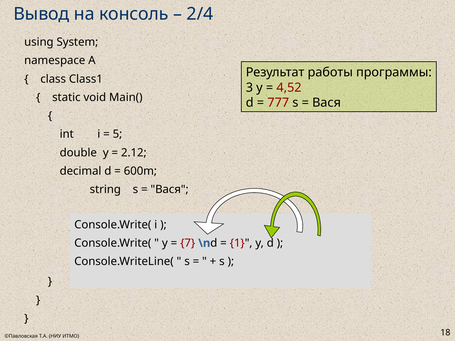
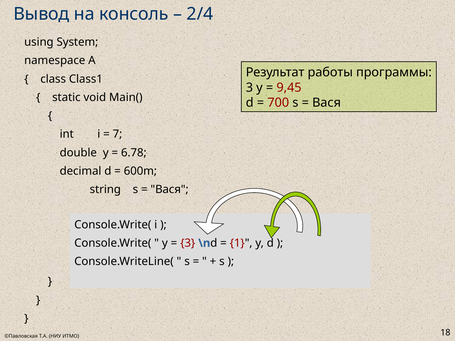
4,52: 4,52 -> 9,45 (289, 88)
777: 777 -> 700 (278, 103)
5: 5 -> 7 (117, 134)
2.12: 2.12 -> 6.78 (134, 153)
7: 7 -> 3 (188, 243)
